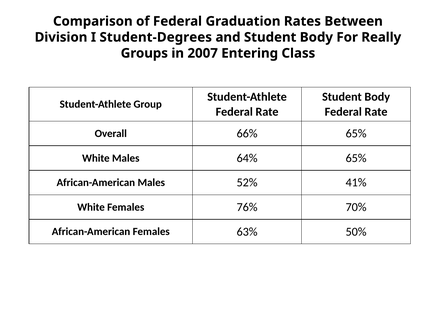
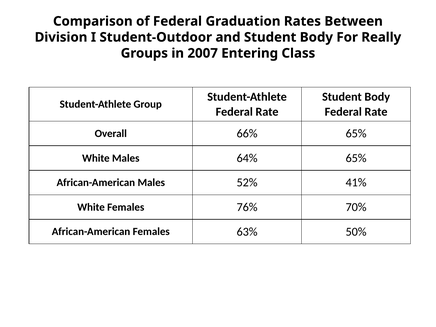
Student-Degrees: Student-Degrees -> Student-Outdoor (156, 37)
